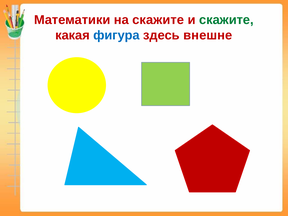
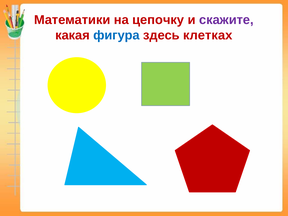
на скажите: скажите -> цепочку (158, 20)
скажите colour: green -> purple (226, 20)
внешне: внешне -> клетках (208, 35)
